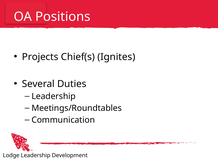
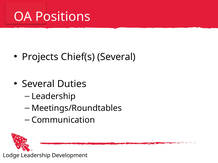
Chief(s Ignites: Ignites -> Several (116, 57)
